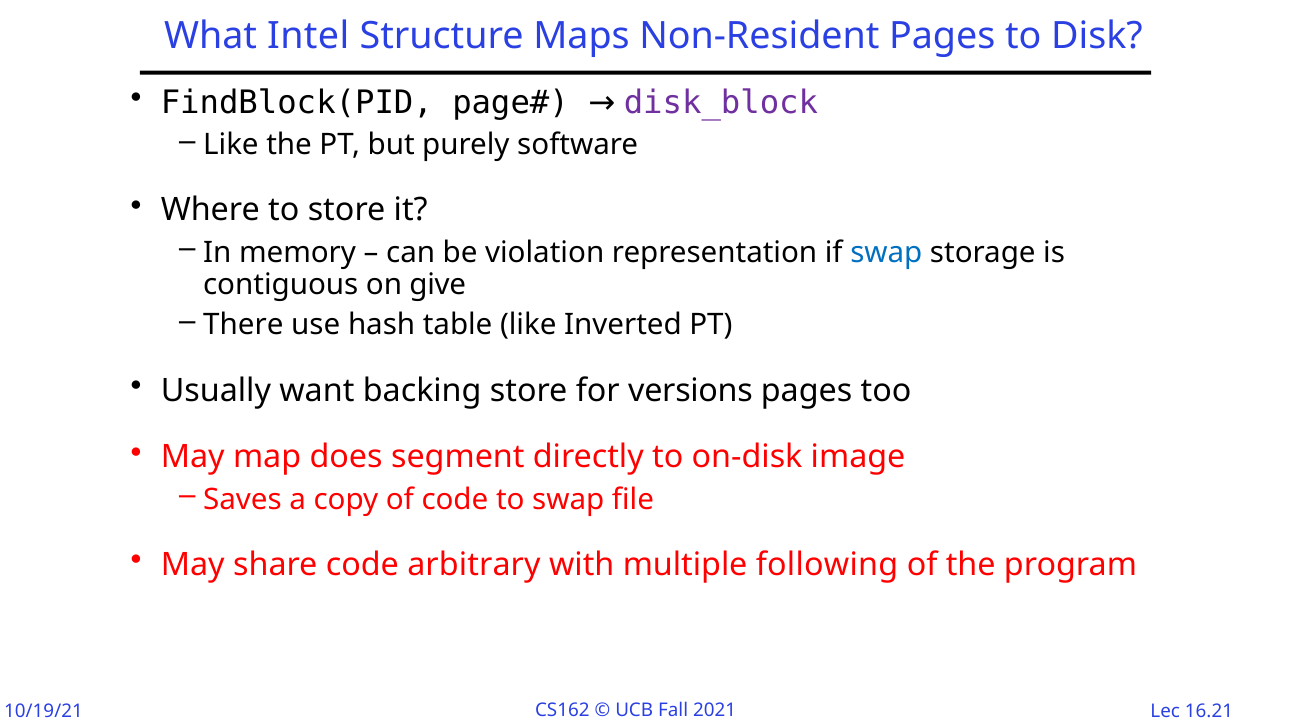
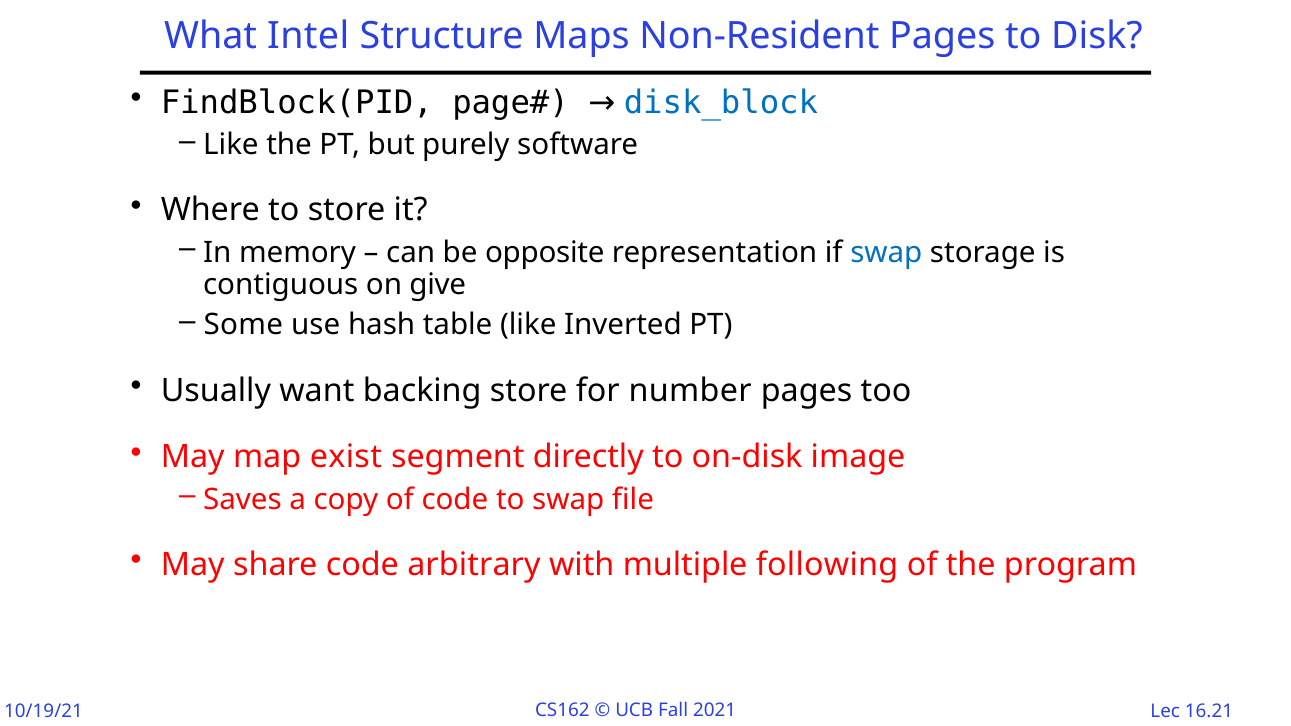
disk_block colour: purple -> blue (721, 103)
violation: violation -> opposite (545, 252)
There: There -> Some (243, 325)
versions: versions -> number (690, 390)
does: does -> exist (346, 457)
